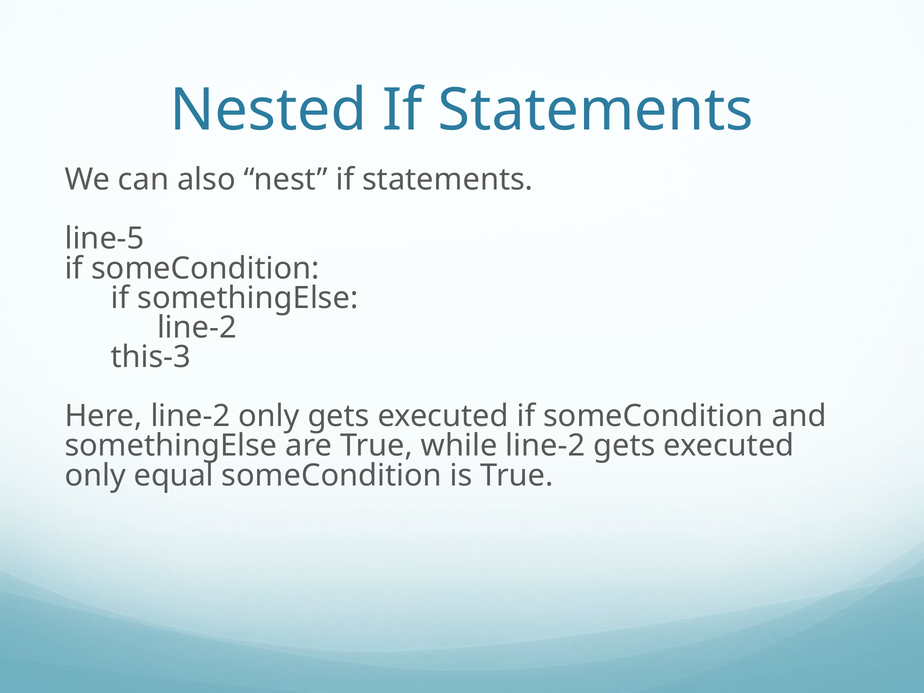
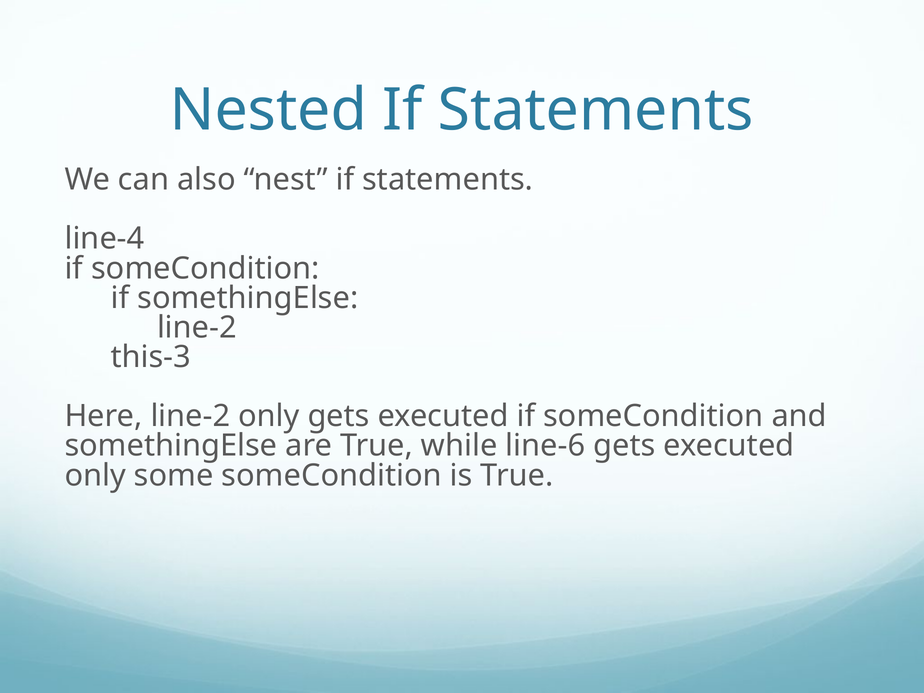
line-5: line-5 -> line-4 (105, 239)
while line-2: line-2 -> line-6 (545, 446)
equal: equal -> some (174, 475)
